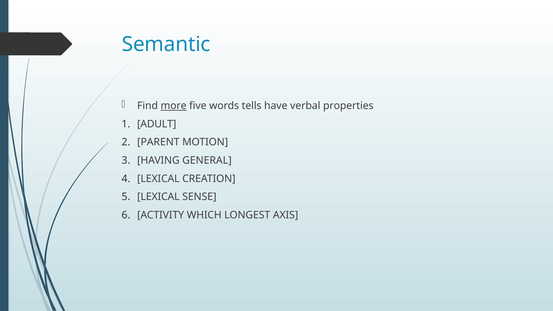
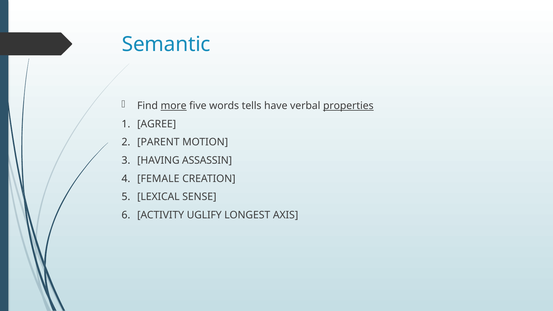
properties underline: none -> present (348, 106)
ADULT: ADULT -> AGREE (157, 124)
GENERAL: GENERAL -> ASSASSIN (207, 160)
LEXICAL: LEXICAL -> FEMALE (158, 179)
WHICH: WHICH -> UGLIFY (204, 215)
